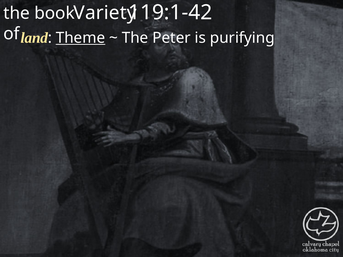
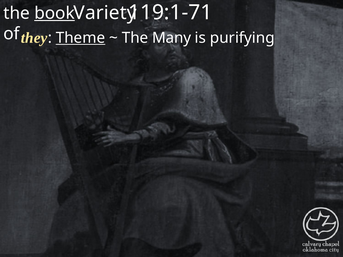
119:1-42: 119:1-42 -> 119:1-71 (170, 12)
book underline: none -> present (54, 13)
land: land -> they (34, 38)
Peter: Peter -> Many (172, 38)
